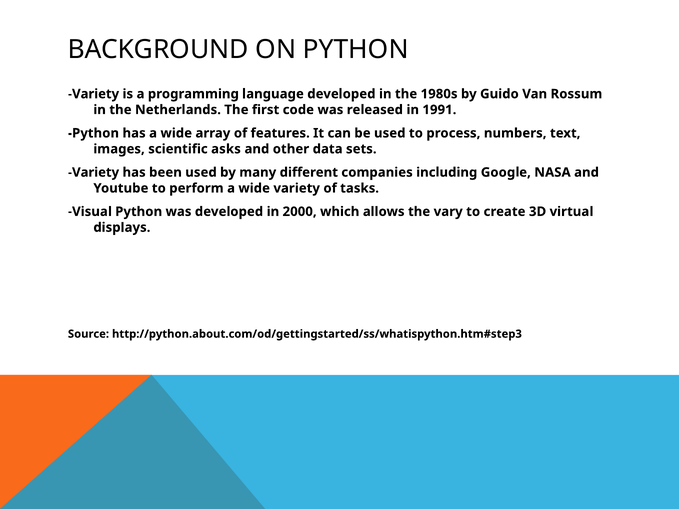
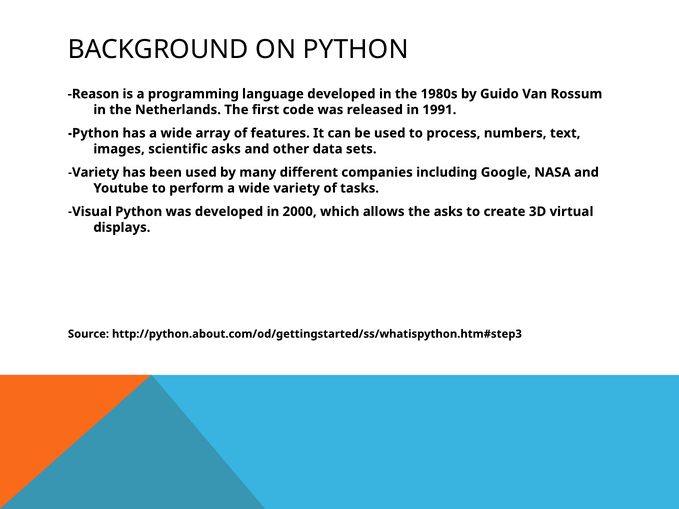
Variety: Variety -> Reason (94, 94)
the vary: vary -> asks (448, 212)
